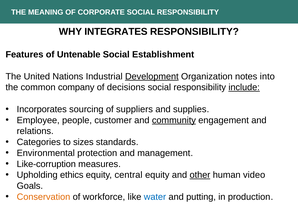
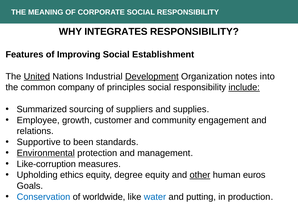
Untenable: Untenable -> Improving (79, 54)
United underline: none -> present (37, 76)
decisions: decisions -> principles (126, 87)
Incorporates: Incorporates -> Summarized (42, 109)
people: people -> growth (77, 120)
community underline: present -> none (174, 120)
Categories: Categories -> Supportive (39, 142)
sizes: sizes -> been (83, 142)
Environmental underline: none -> present (46, 153)
central: central -> degree (129, 175)
video: video -> euros (254, 175)
Conservation colour: orange -> blue (43, 196)
workforce: workforce -> worldwide (104, 196)
